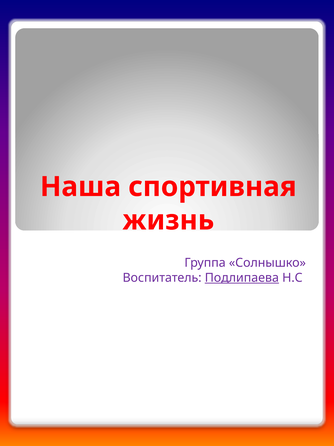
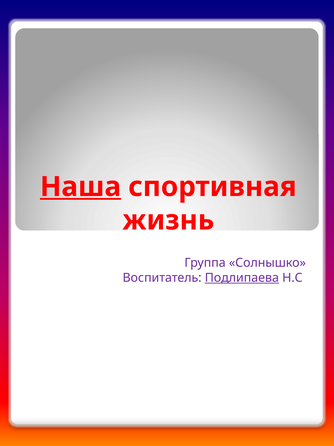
Наша underline: none -> present (81, 187)
